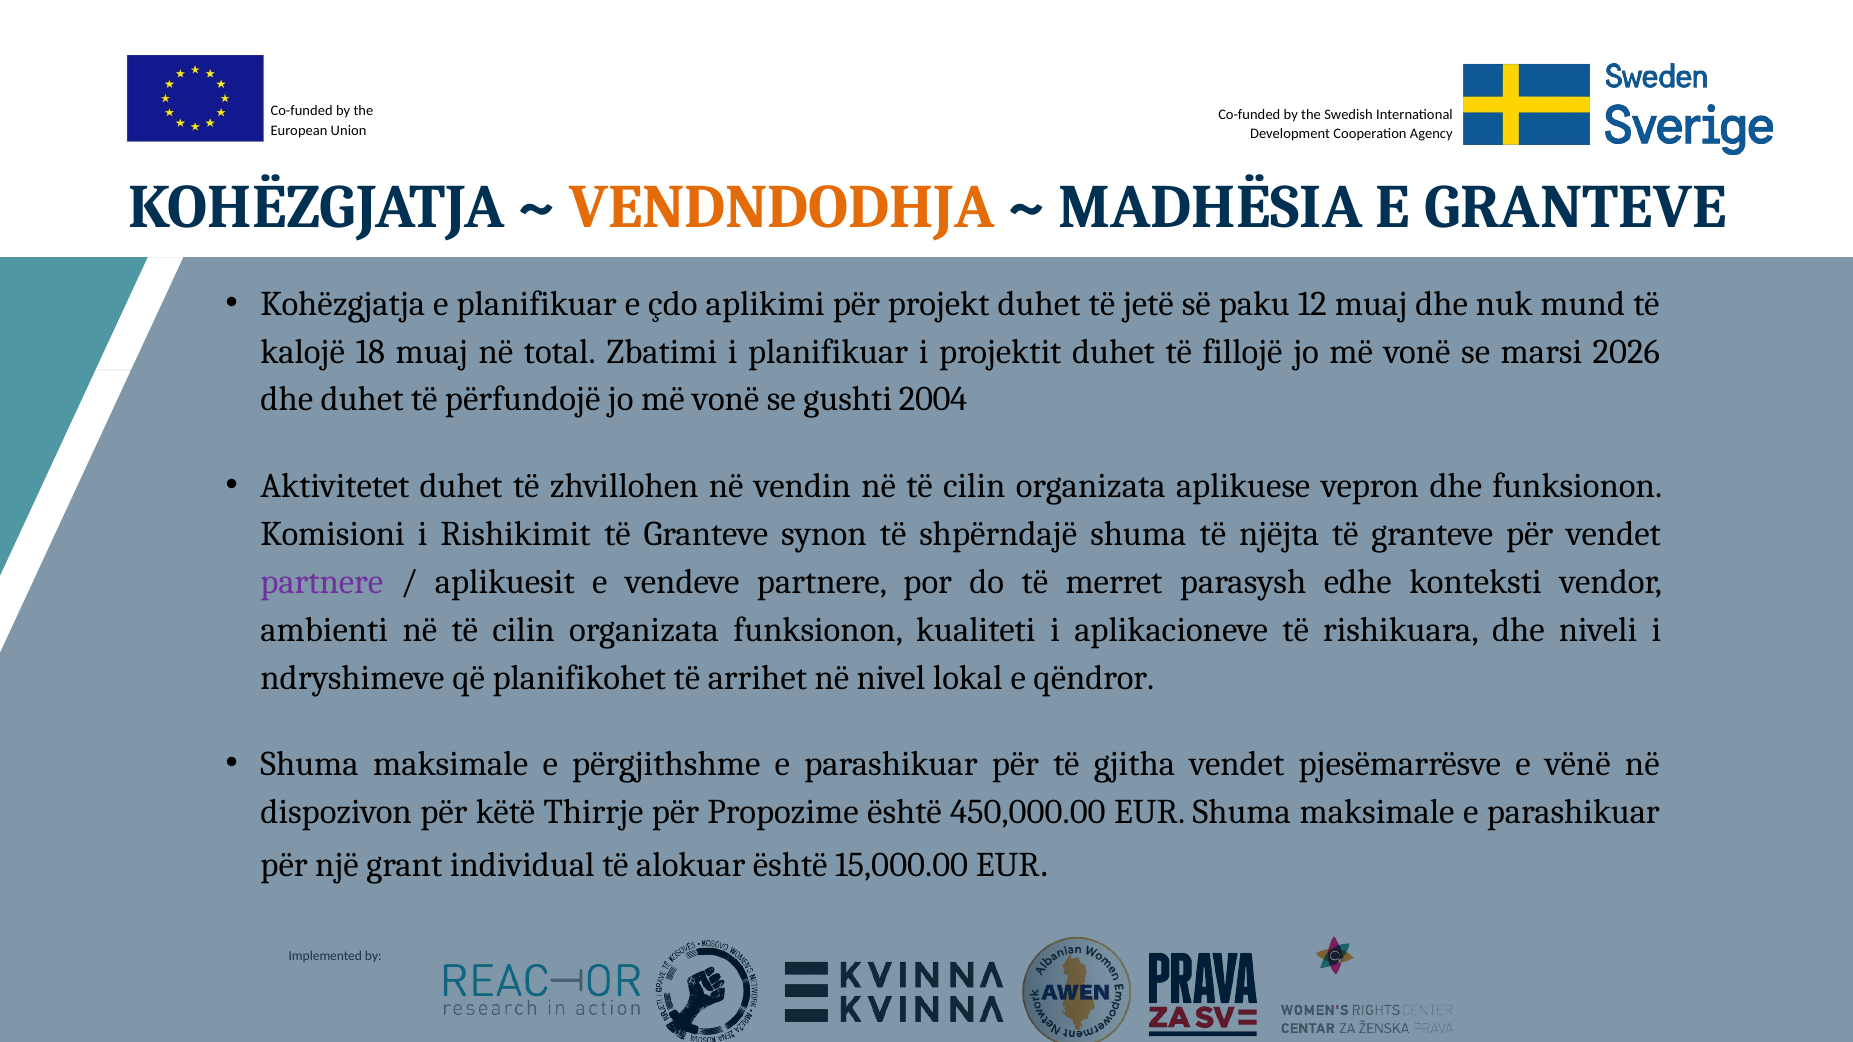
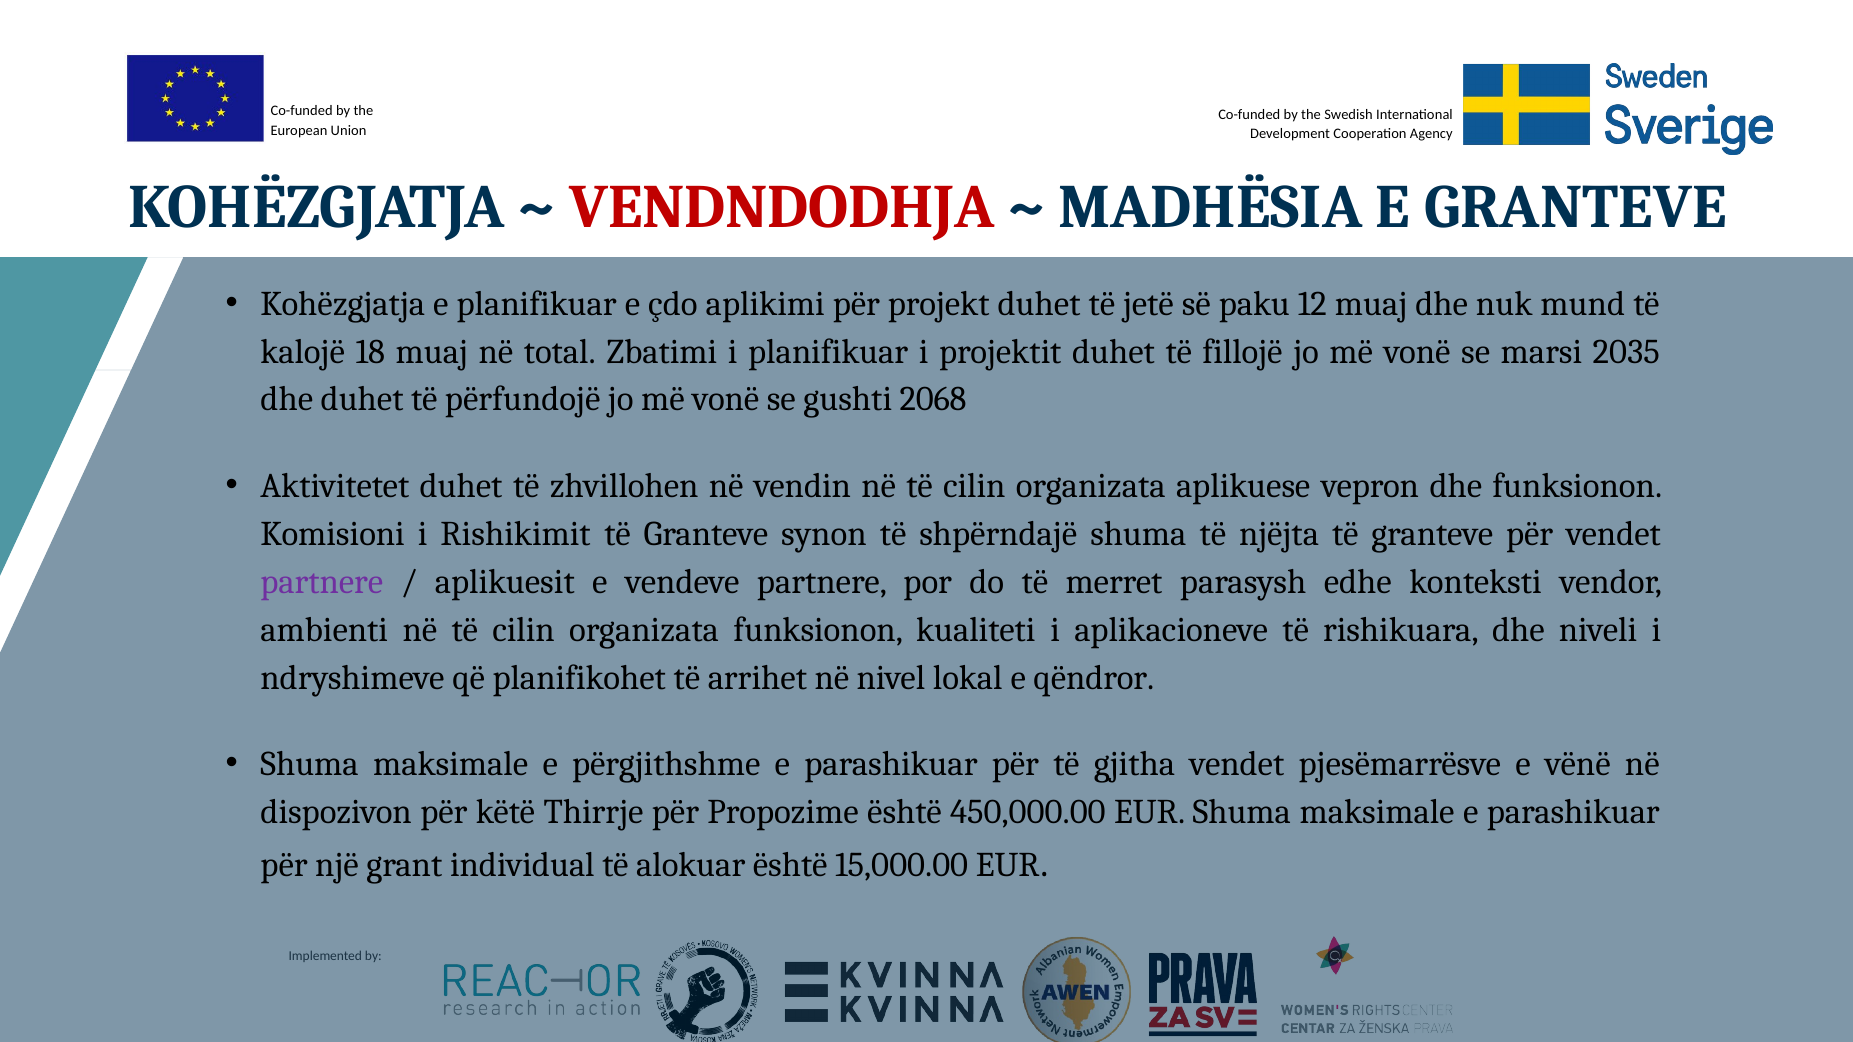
VENDNDODHJA colour: orange -> red (782, 207)
2026: 2026 -> 2035 (1626, 352)
2004: 2004 -> 2068 (933, 400)
